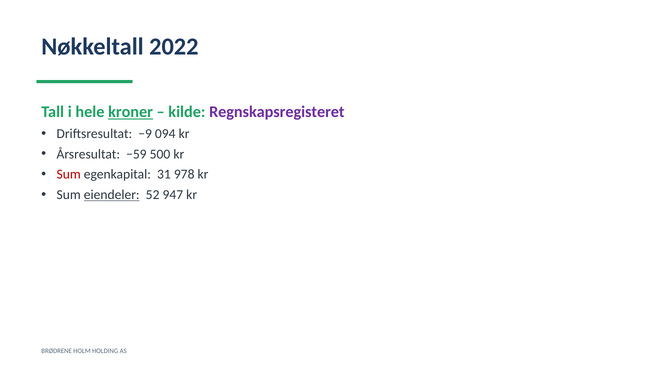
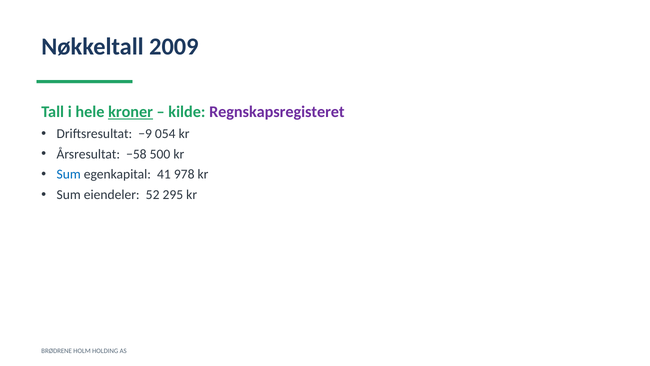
2022: 2022 -> 2009 (174, 46)
094: 094 -> 054 (165, 134)
−59: −59 -> −58 (136, 154)
Sum colour: red -> blue (69, 174)
31: 31 -> 41 (164, 174)
eiendeler underline: present -> none (112, 195)
947: 947 -> 295 (173, 195)
